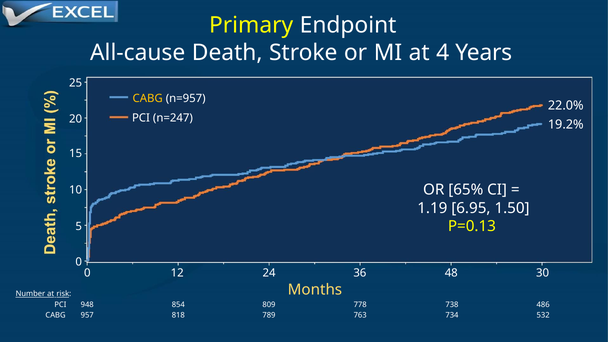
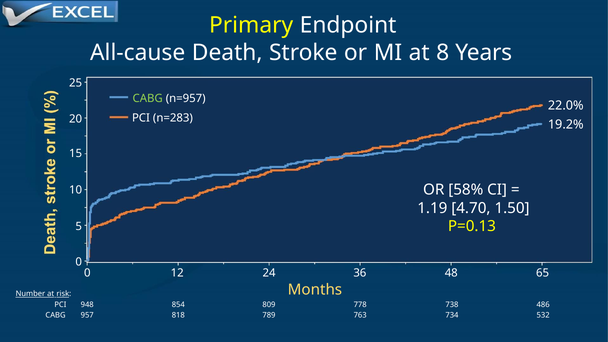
4: 4 -> 8 (443, 53)
CABG colour: yellow -> light green (148, 98)
n=247: n=247 -> n=283 (173, 118)
65%: 65% -> 58% (466, 190)
6.95: 6.95 -> 4.70 (471, 208)
30: 30 -> 65 (543, 273)
